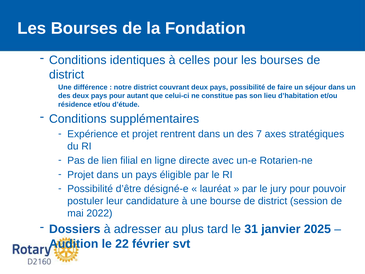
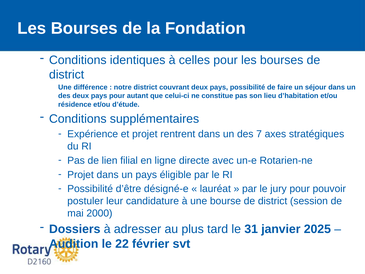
2022: 2022 -> 2000 (99, 213)
